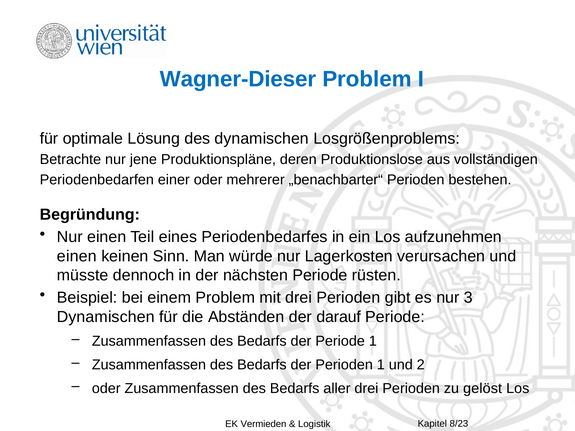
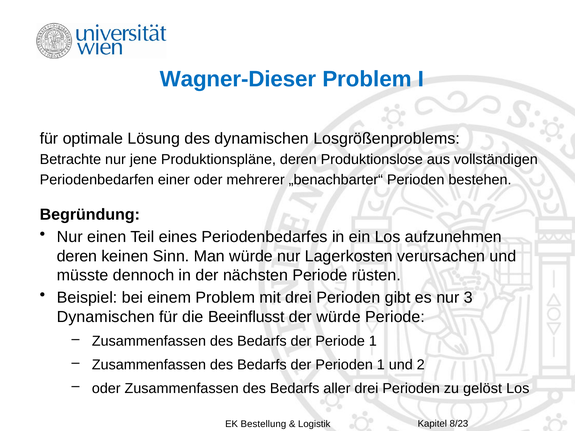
einen: einen -> deren (77, 256)
Abständen: Abständen -> Beeinflusst (246, 317)
der darauf: darauf -> würde (339, 317)
Vermieden: Vermieden -> Bestellung (263, 424)
